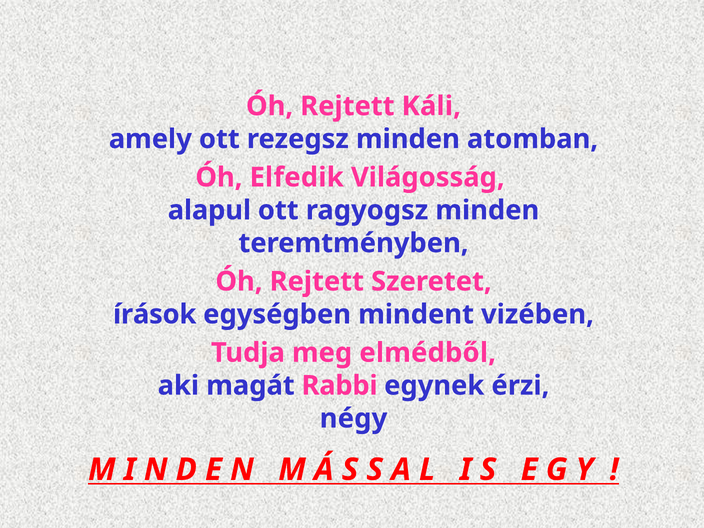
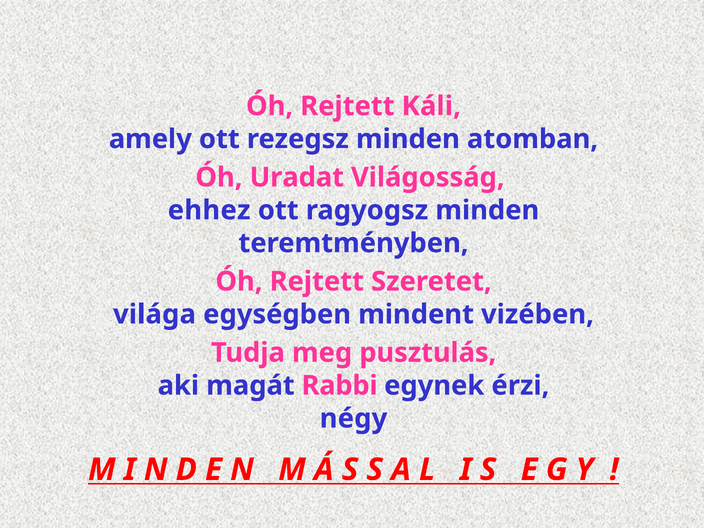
Elfedik: Elfedik -> Uradat (297, 177)
alapul: alapul -> ehhez (209, 210)
írások: írások -> világa (154, 314)
elmédből: elmédből -> pusztulás (428, 353)
